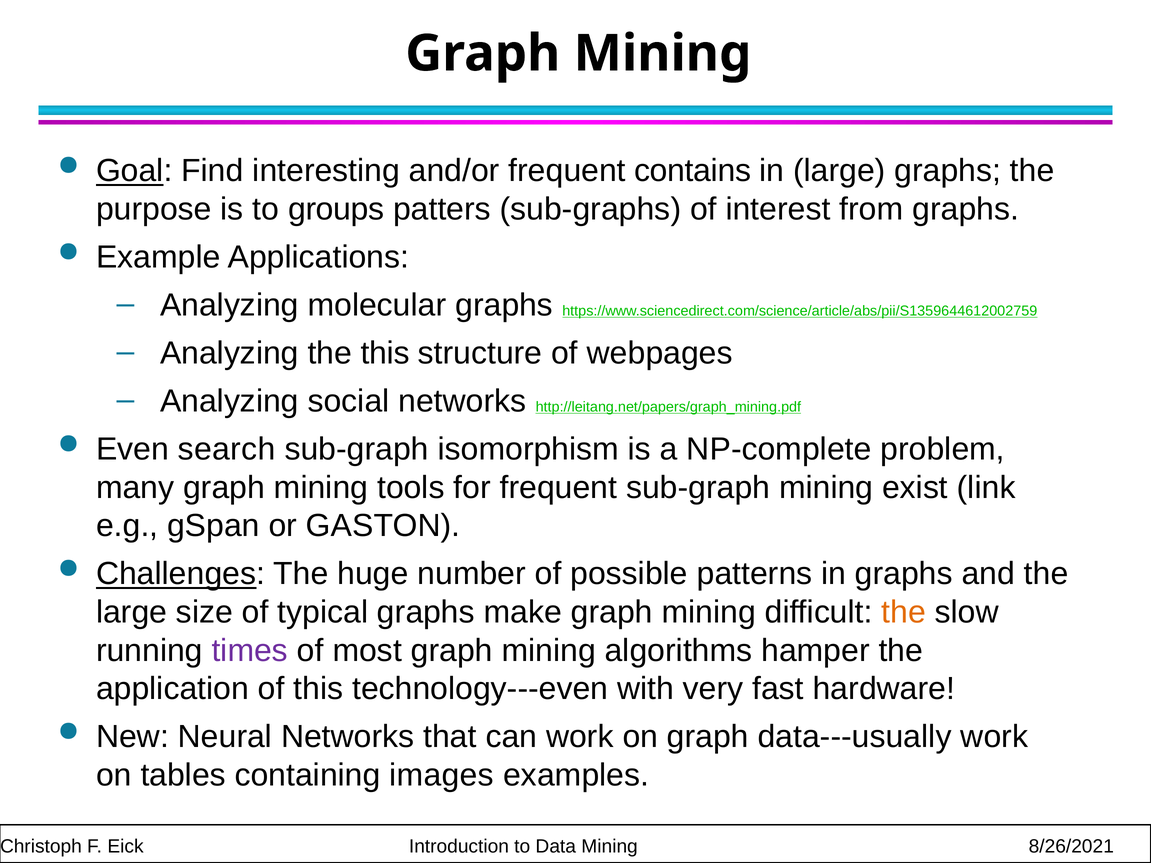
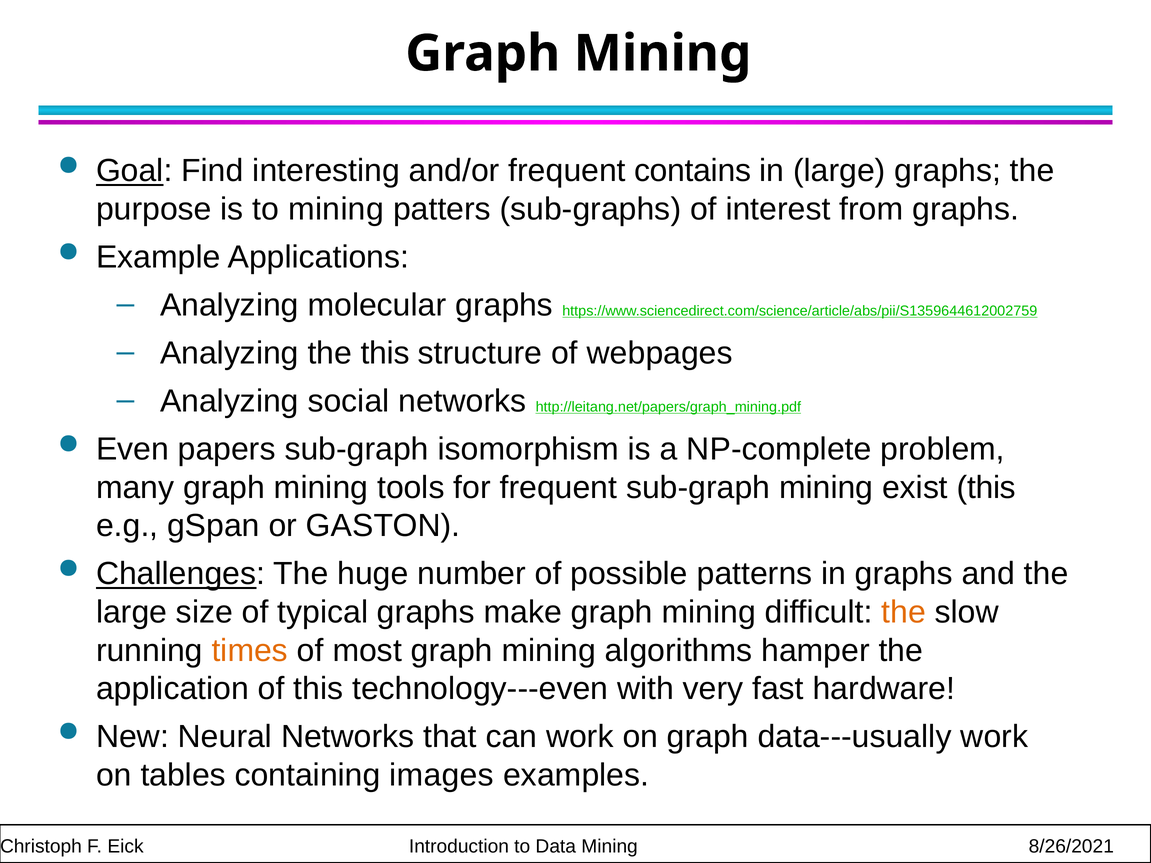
to groups: groups -> mining (336, 209)
search: search -> papers (227, 449)
exist link: link -> this (986, 488)
times colour: purple -> orange (250, 651)
